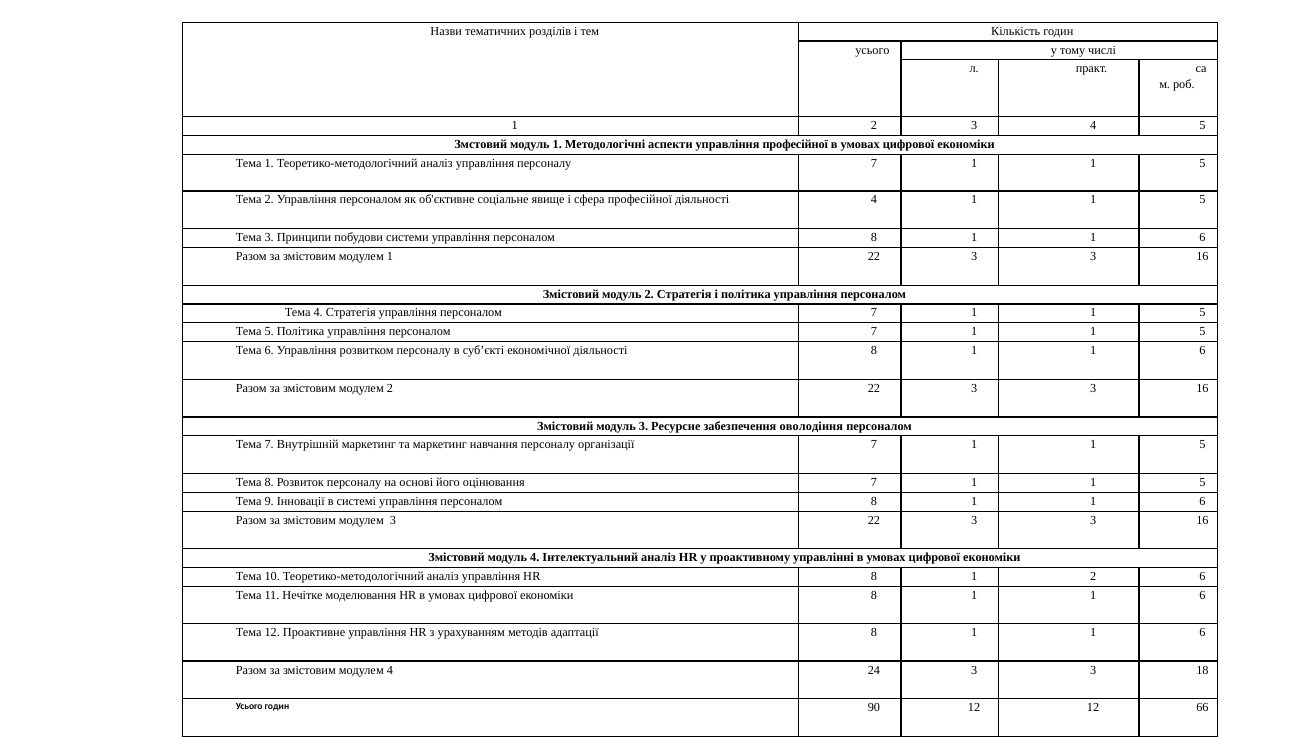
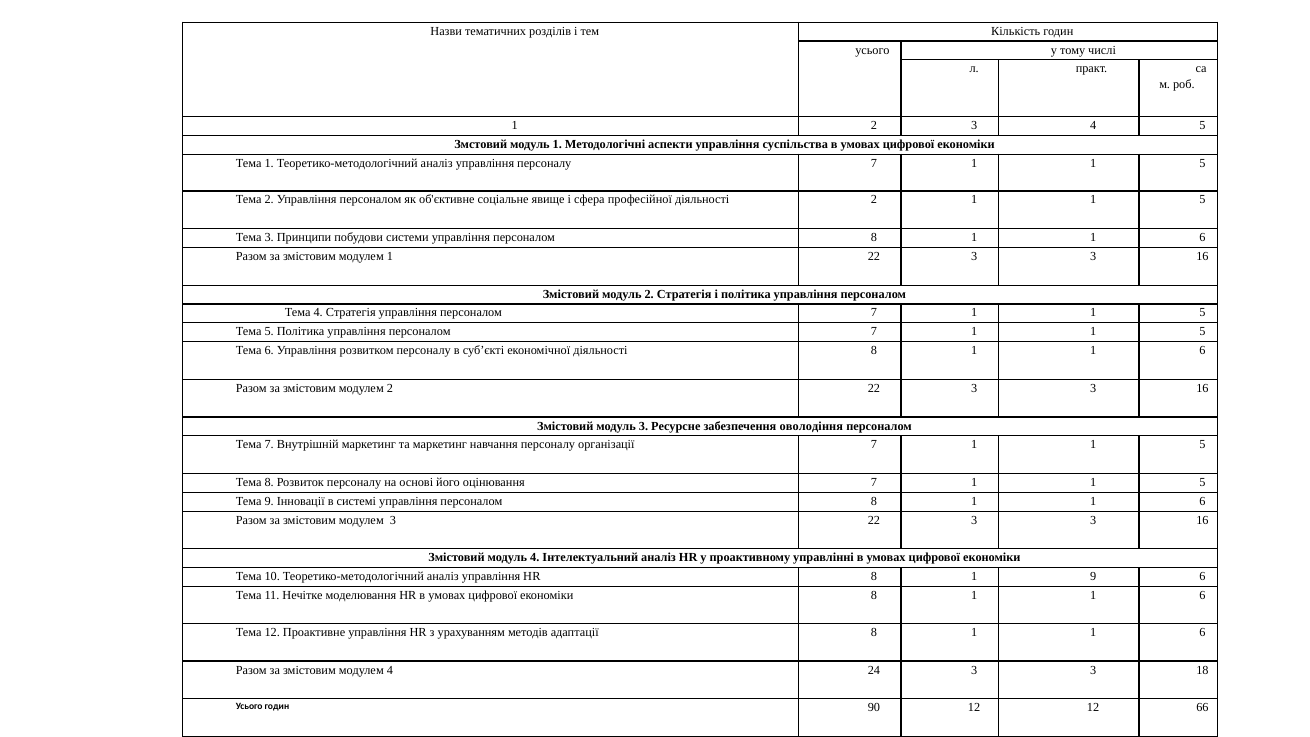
управління професійної: професійної -> суспільства (795, 144)
діяльності 4: 4 -> 2 (874, 200)
8 1 2: 2 -> 9 (1093, 577)
